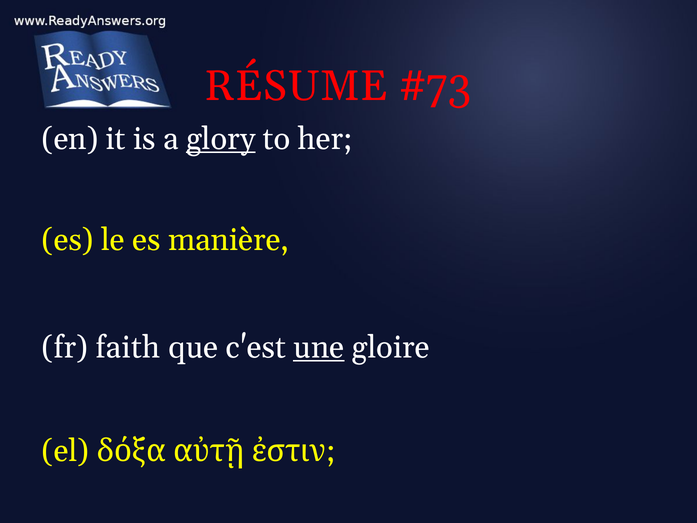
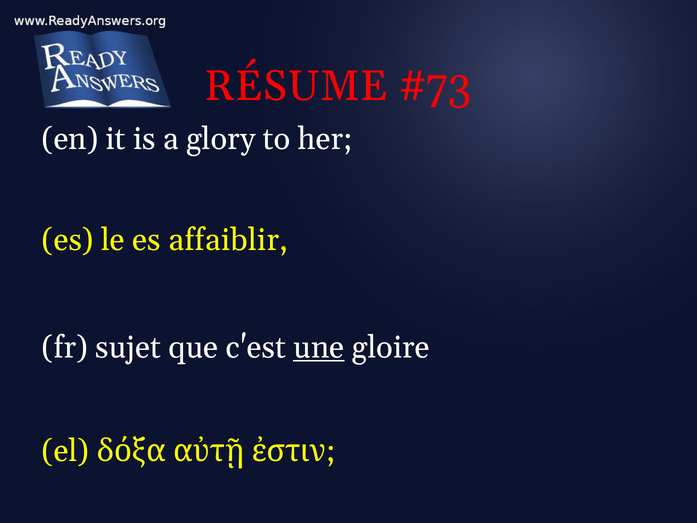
glory underline: present -> none (221, 139)
manière: manière -> affaiblir (228, 240)
faith: faith -> sujet (128, 347)
